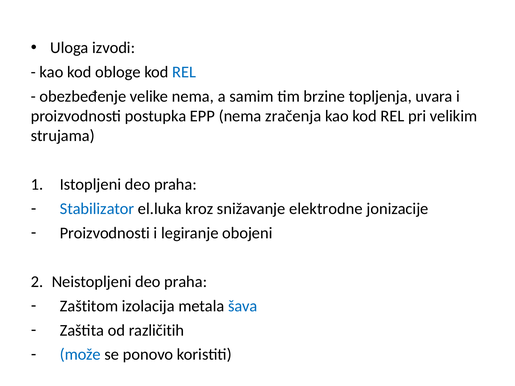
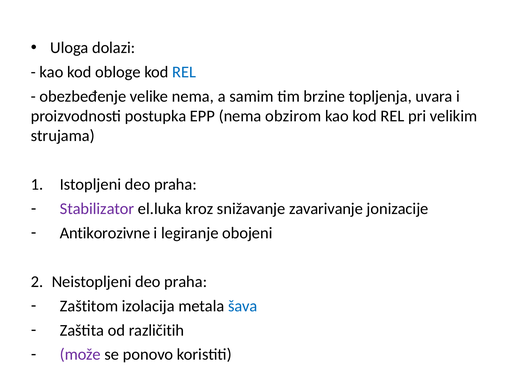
izvodi: izvodi -> dolazi (114, 48)
zračenja: zračenja -> obzirom (293, 116)
Stabilizator colour: blue -> purple (97, 209)
elektrodne: elektrodne -> zavarivanje (326, 209)
Proizvodnosti: Proizvodnosti -> Antikorozivne (105, 233)
može colour: blue -> purple (80, 355)
